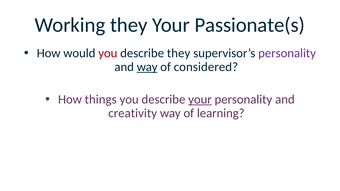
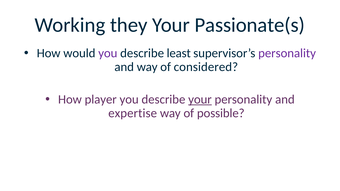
you colour: red -> purple (108, 53)
describe they: they -> least (179, 53)
way underline: present -> none (147, 67)
things: things -> player (101, 100)
creativity: creativity -> expertise (133, 113)
learning: learning -> possible (221, 113)
